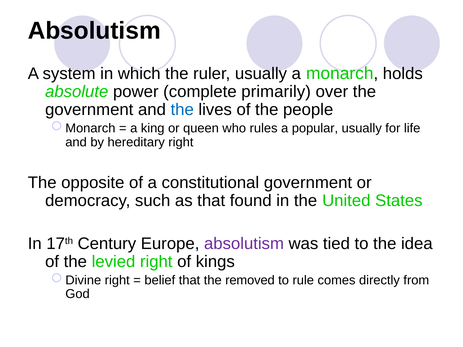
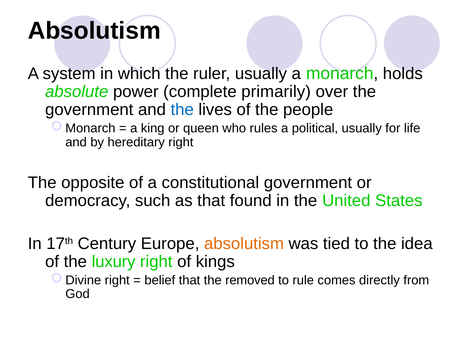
popular: popular -> political (315, 128)
absolutism colour: purple -> orange (244, 244)
levied: levied -> luxury (114, 262)
